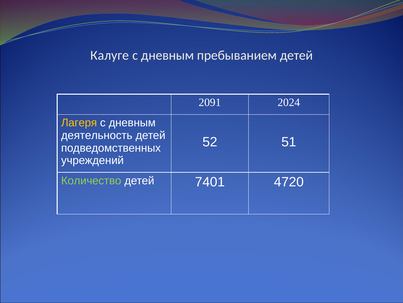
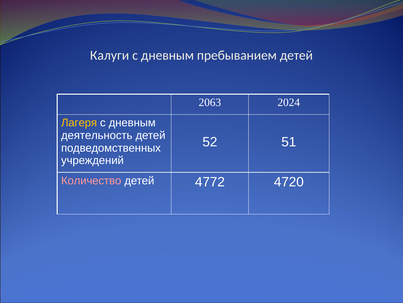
Калуге: Калуге -> Калуги (110, 55)
2091: 2091 -> 2063 (210, 102)
Количество colour: light green -> pink (91, 180)
7401: 7401 -> 4772 (210, 182)
